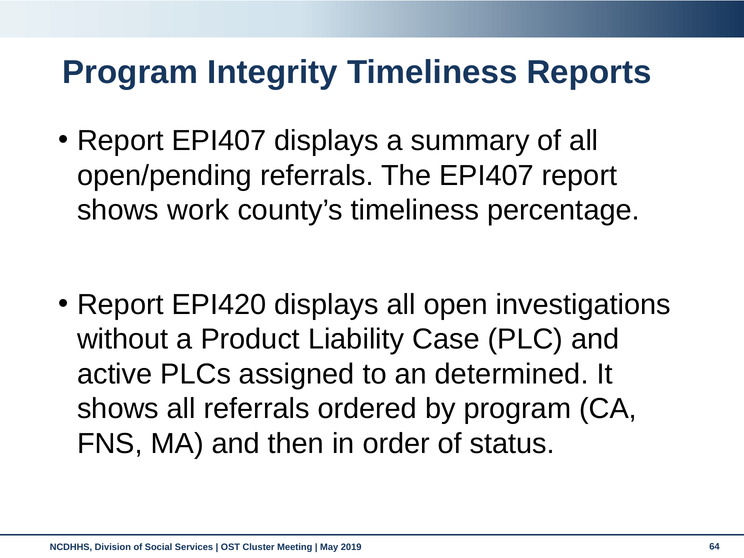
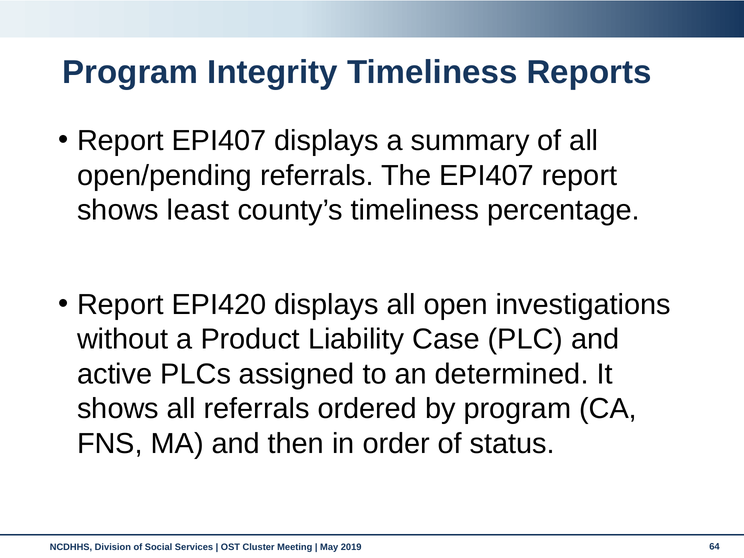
work: work -> least (198, 210)
